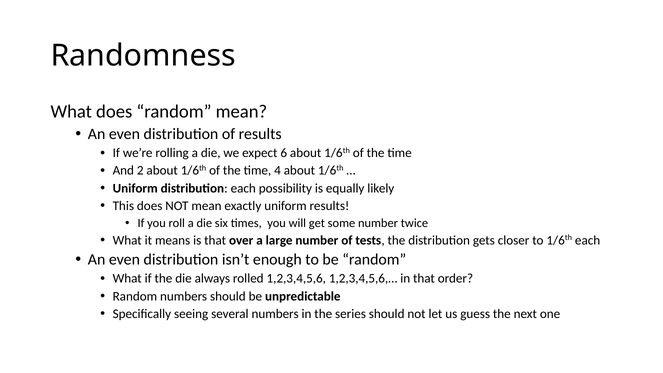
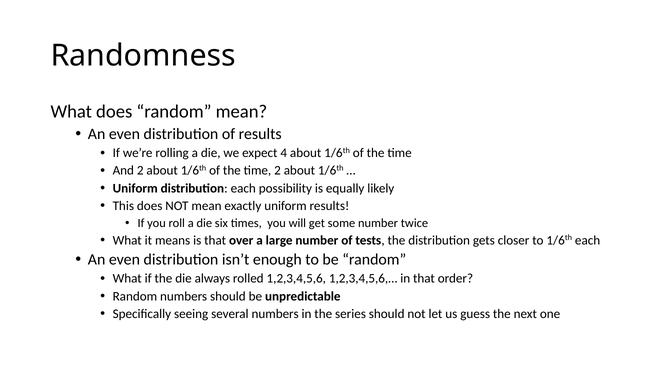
6: 6 -> 4 (284, 153)
time 4: 4 -> 2 (278, 171)
